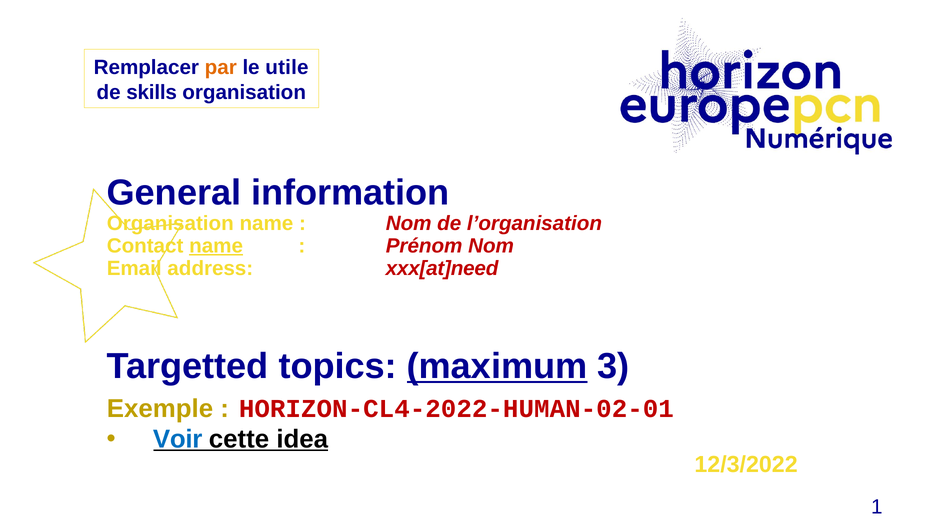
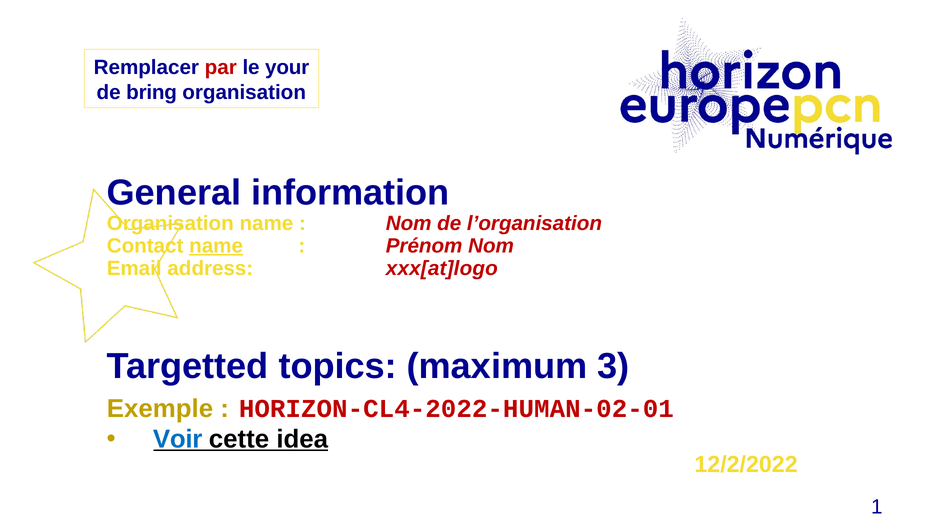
par colour: orange -> red (221, 68)
utile: utile -> your (287, 68)
skills: skills -> bring (152, 92)
xxx[at]need: xxx[at]need -> xxx[at]logo (442, 268)
maximum underline: present -> none (497, 367)
12/3/2022: 12/3/2022 -> 12/2/2022 (746, 465)
